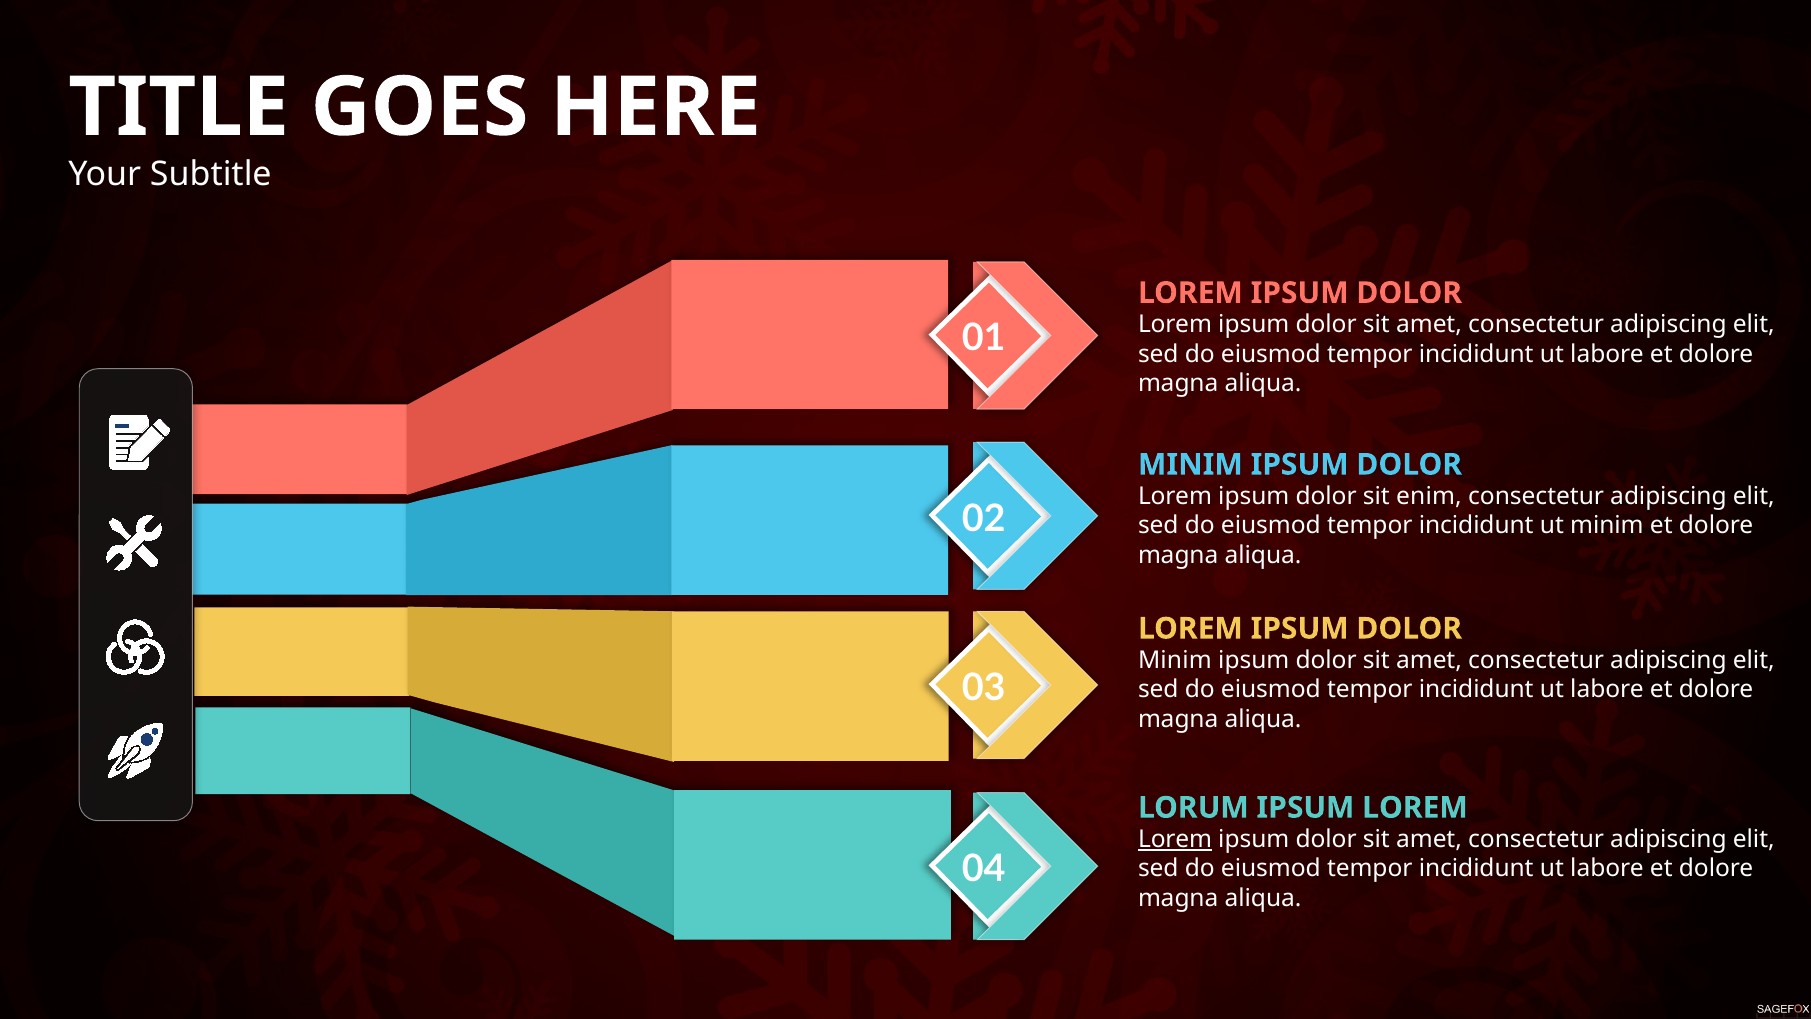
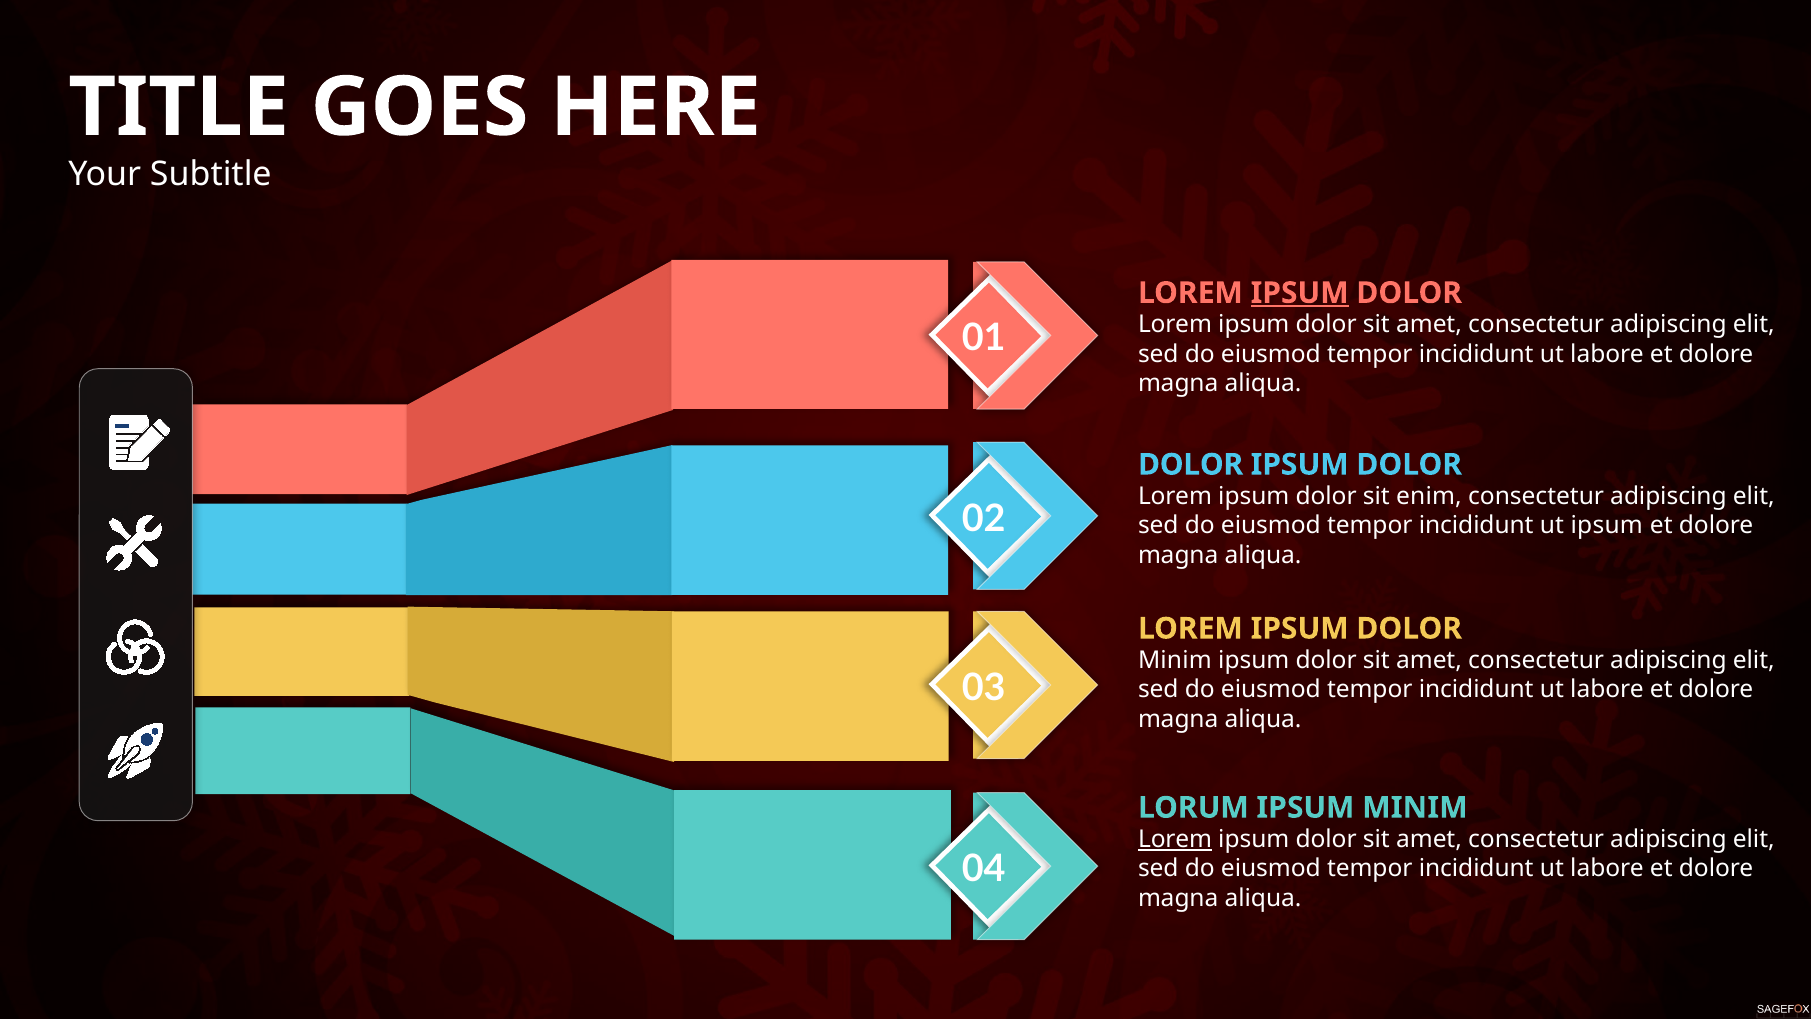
IPSUM underline: none -> present (1300, 293)
MINIM: MINIM -> DOLOR (1191, 464)
ut minim: minim -> ipsum (1607, 525)
IPSUM LOREM: LOREM -> MINIM (1415, 807)
